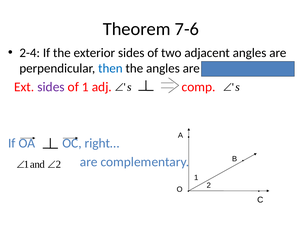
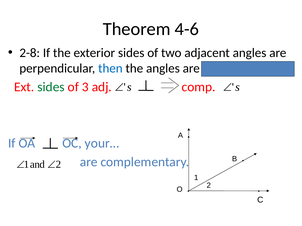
7-6: 7-6 -> 4-6 (187, 29)
2-4: 2-4 -> 2-8 (30, 53)
sides colour: purple -> green (51, 87)
of 1: 1 -> 3 (85, 87)
right…: right… -> your… (102, 144)
